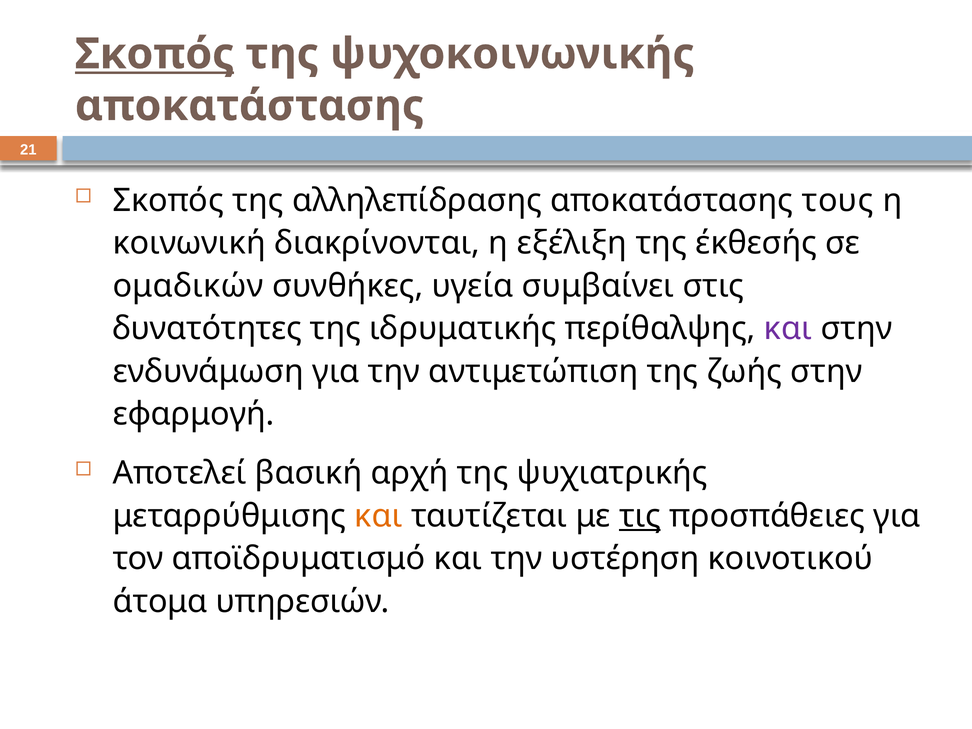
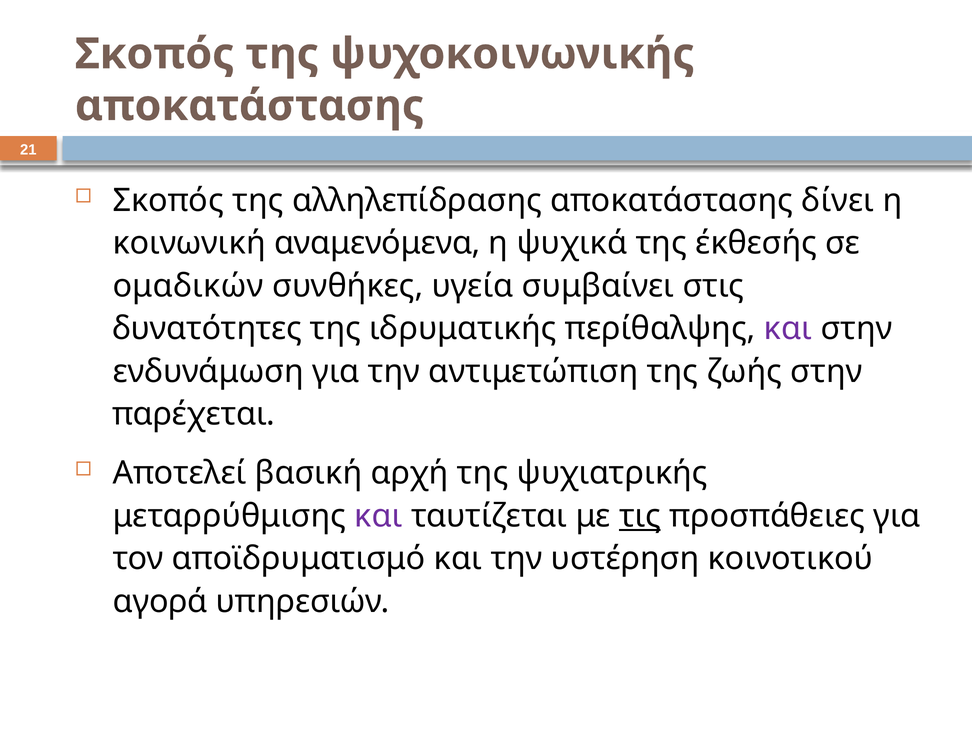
Σκοπός underline: present -> none (155, 54)
τους: τους -> δίνει (838, 201)
διακρίνονται: διακρίνονται -> αναμενόμενα (377, 243)
εξέλιξη: εξέλιξη -> ψυχικά (572, 243)
εφαρμογή: εφαρμογή -> παρέχεται (194, 414)
και colour: orange -> purple (379, 516)
άτομα: άτομα -> αγορά (160, 601)
